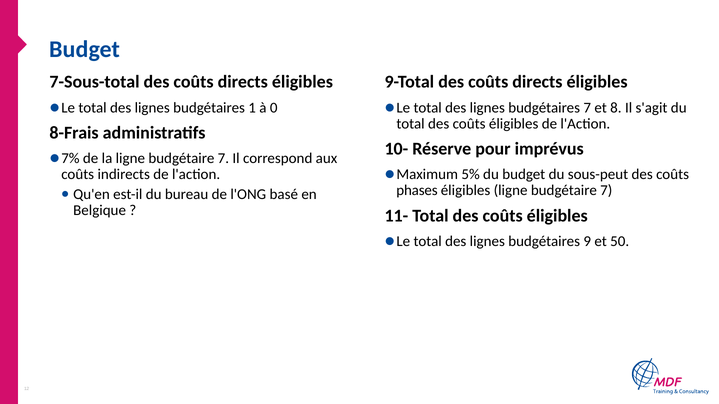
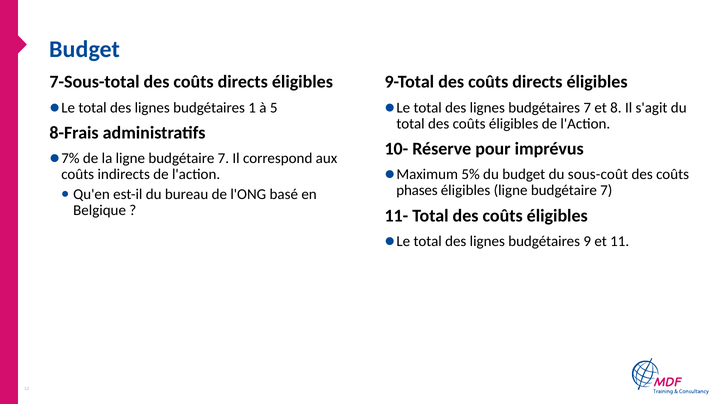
0: 0 -> 5 (274, 108)
sous-peut: sous-peut -> sous-coût (598, 175)
50: 50 -> 11 (620, 241)
